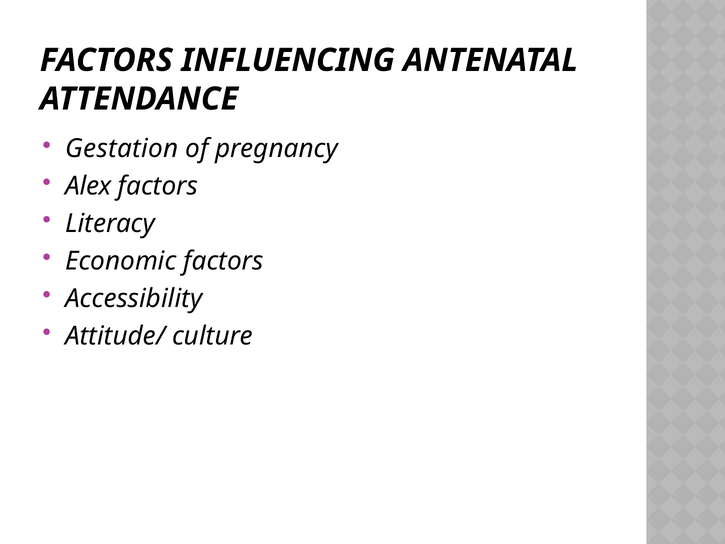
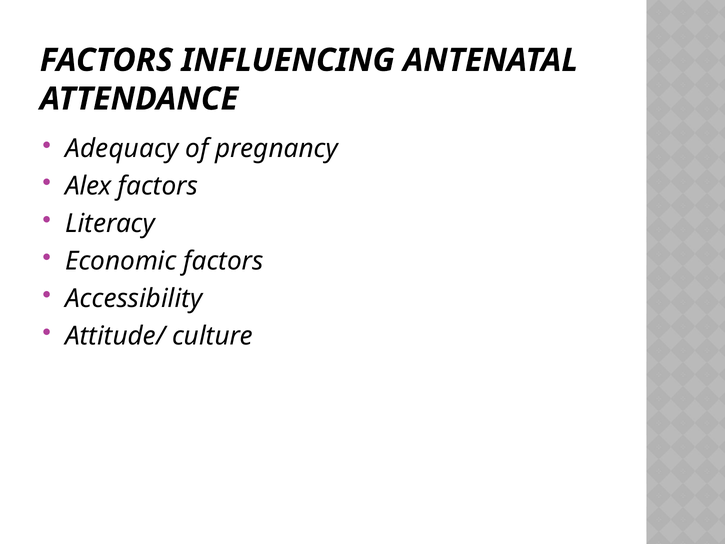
Gestation: Gestation -> Adequacy (122, 149)
